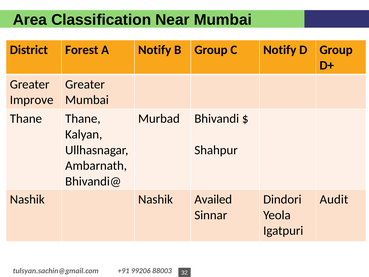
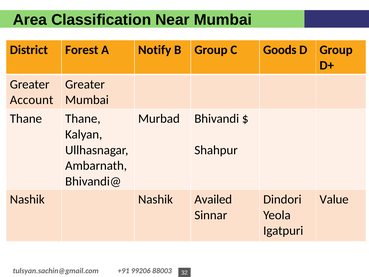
C Notify: Notify -> Goods (280, 50)
Improve: Improve -> Account (32, 100)
Audit: Audit -> Value (334, 199)
